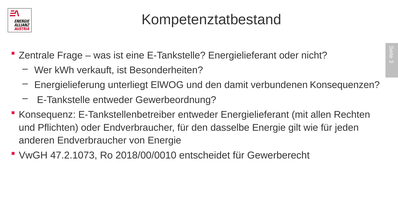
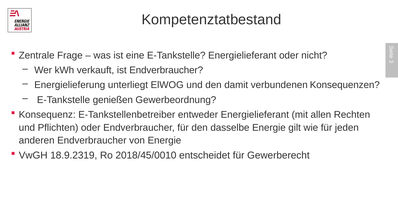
ist Besonderheiten: Besonderheiten -> Endverbraucher (166, 70)
E-Tankstelle entweder: entweder -> genießen (113, 100)
47.2.1073: 47.2.1073 -> 18.9.2319 (74, 155)
2018/00/0010: 2018/00/0010 -> 2018/45/0010 (146, 155)
